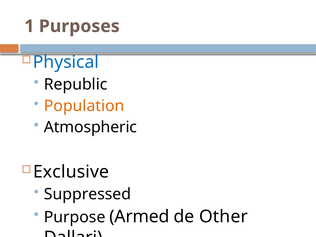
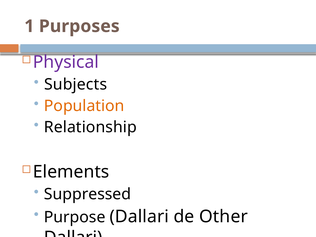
Physical colour: blue -> purple (66, 62)
Republic: Republic -> Subjects (76, 84)
Atmospheric: Atmospheric -> Relationship (90, 127)
Exclusive: Exclusive -> Elements (71, 172)
Purpose Armed: Armed -> Dallari (139, 217)
